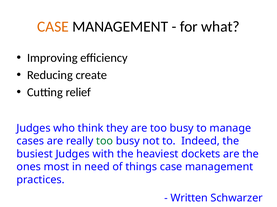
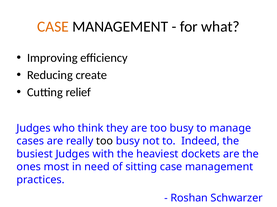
too colour: green -> black (105, 142)
things: things -> sitting (141, 167)
Written: Written -> Roshan (189, 199)
